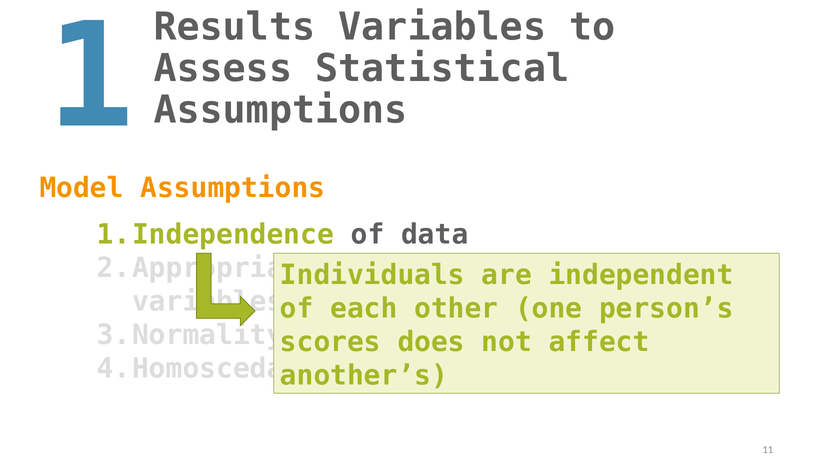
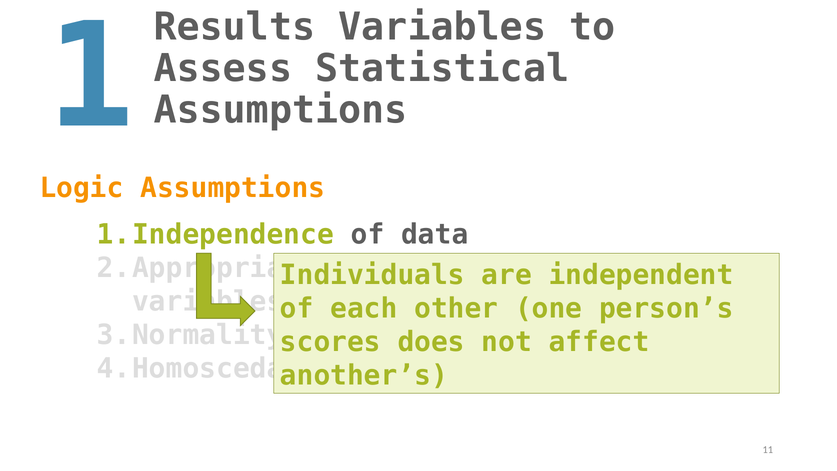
Model: Model -> Logic (82, 188)
